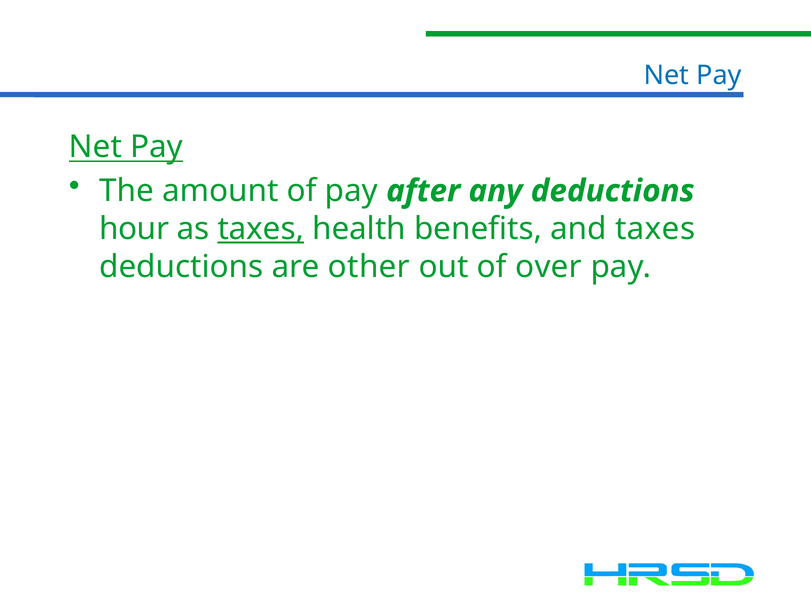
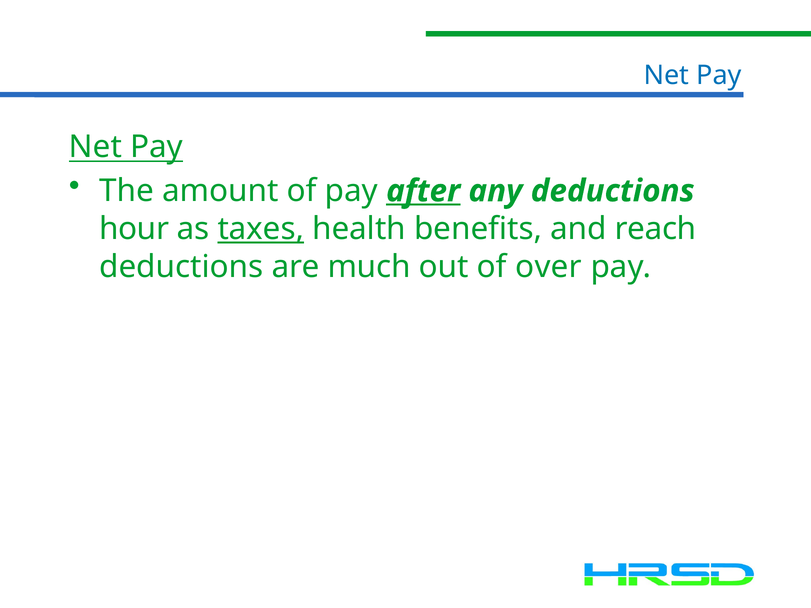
after underline: none -> present (423, 191)
and taxes: taxes -> reach (655, 229)
other: other -> much (369, 267)
